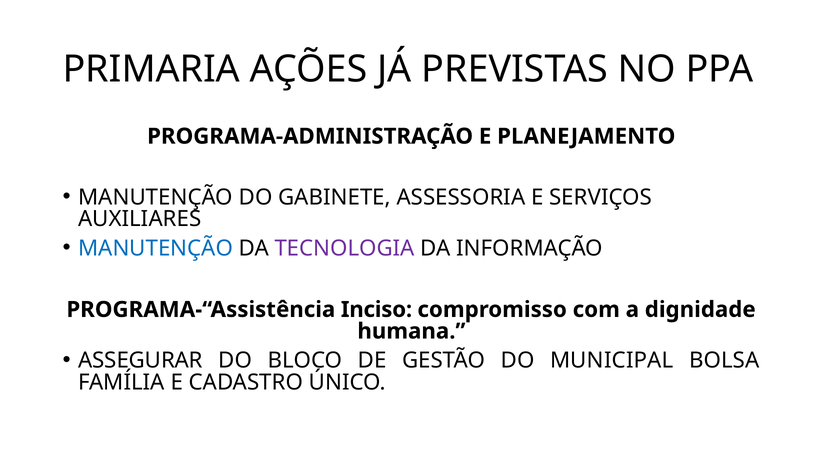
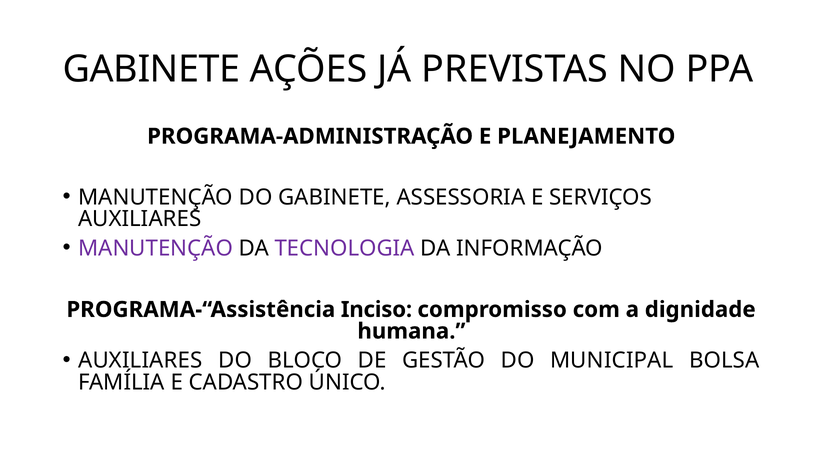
PRIMARIA: PRIMARIA -> GABINETE (152, 69)
MANUTENÇÃO colour: blue -> purple (156, 248)
ASSEGURAR: ASSEGURAR -> AUXILIARES (140, 361)
